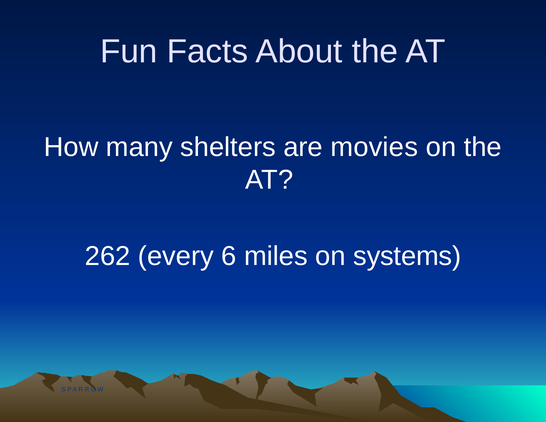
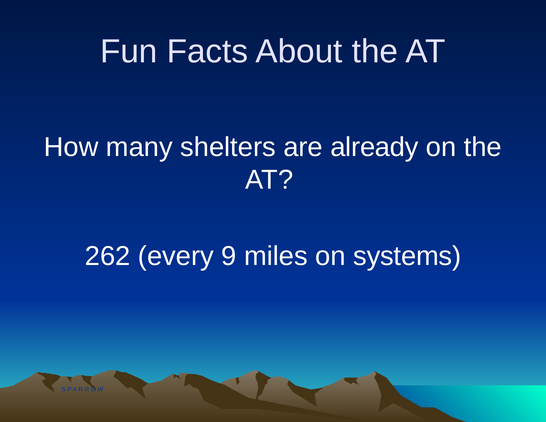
movies: movies -> already (374, 147)
6: 6 -> 9 (229, 256)
